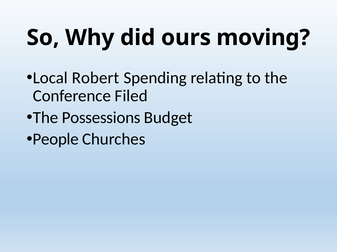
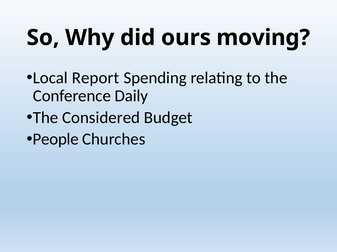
Robert: Robert -> Report (96, 78)
Filed: Filed -> Daily (131, 96)
Possessions: Possessions -> Considered (101, 118)
